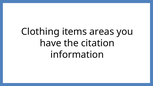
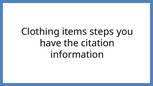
areas: areas -> steps (102, 32)
